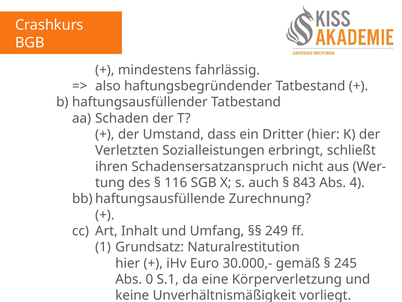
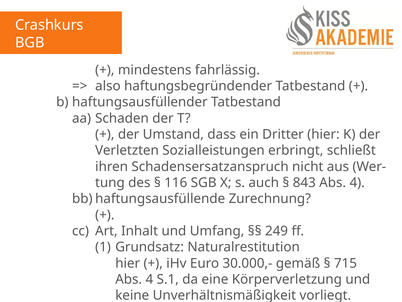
245: 245 -> 715 (345, 263)
0: 0 -> 4 (149, 279)
